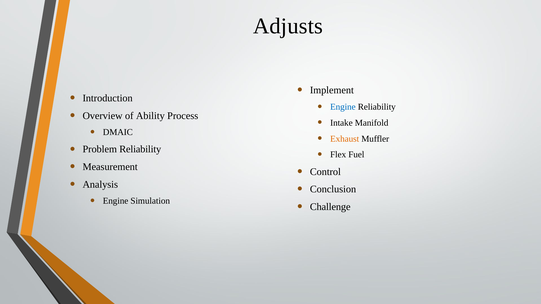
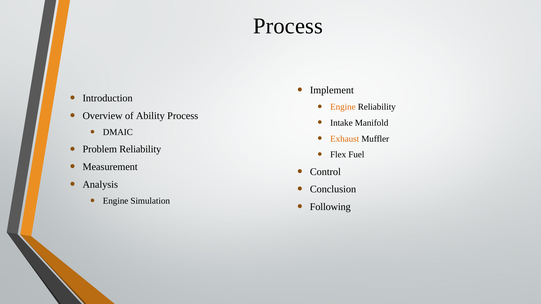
Adjusts: Adjusts -> Process (288, 26)
Engine colour: blue -> orange (343, 107)
Challenge: Challenge -> Following (330, 207)
